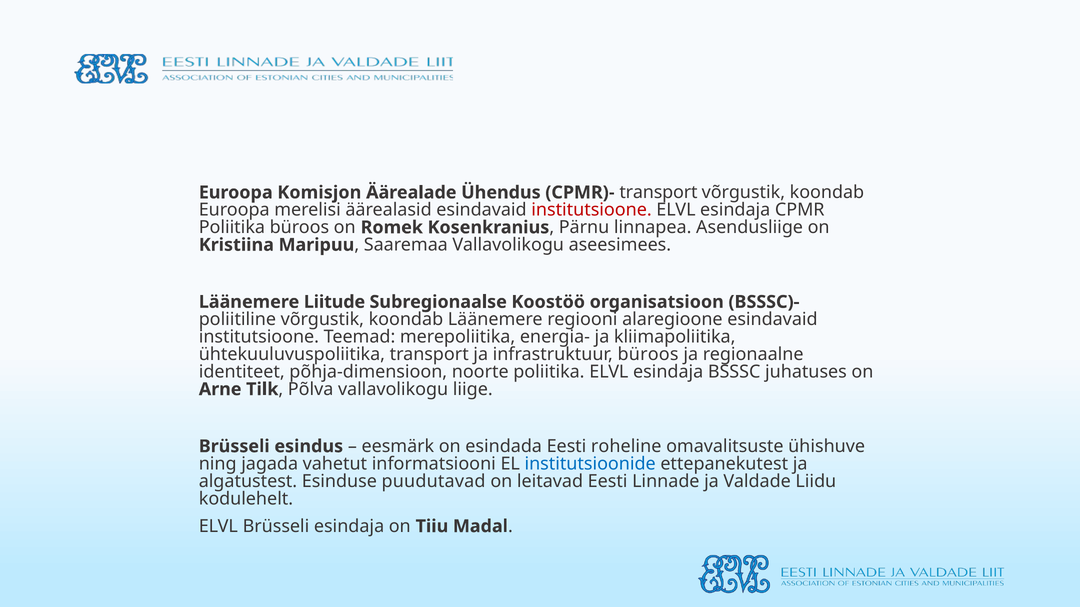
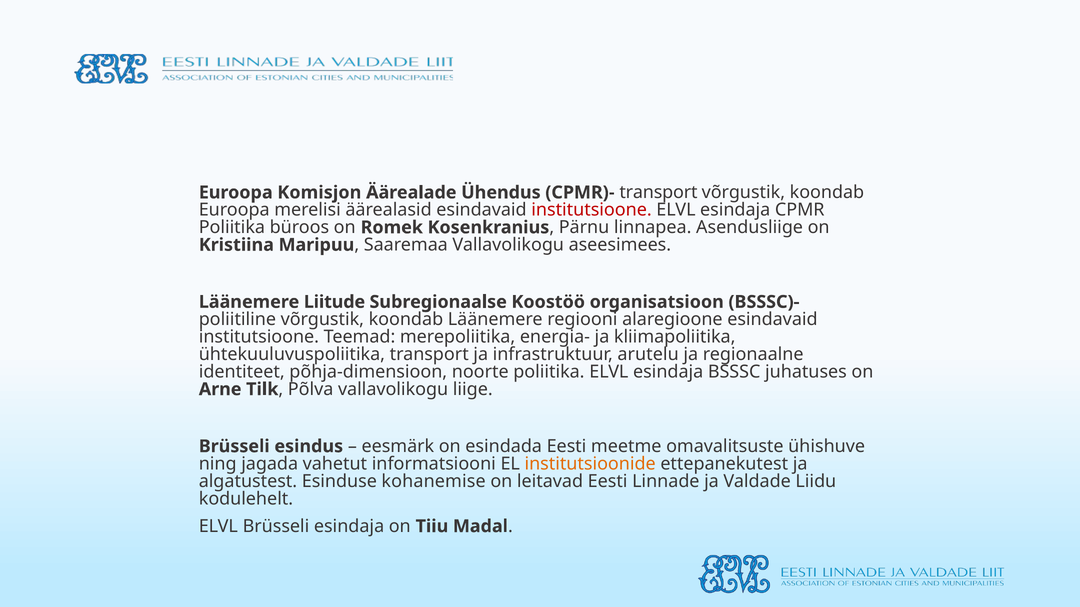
infrastruktuur büroos: büroos -> arutelu (648, 355)
roheline: roheline -> meetme (626, 447)
institutsioonide colour: blue -> orange (590, 464)
puudutavad: puudutavad -> kohanemise (434, 482)
